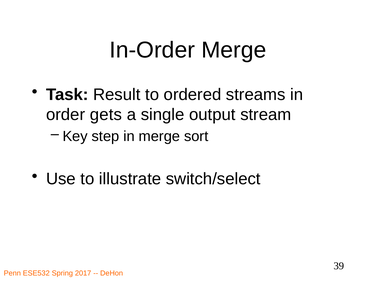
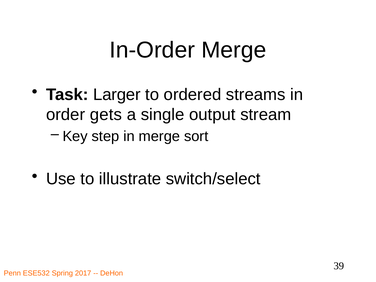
Result: Result -> Larger (117, 95)
